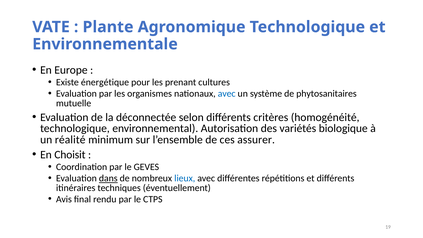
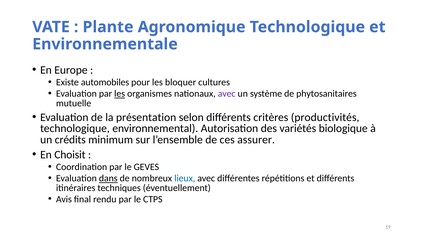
énergétique: énergétique -> automobiles (105, 82)
prenant: prenant -> bloquer (181, 82)
les underline: none -> present (120, 94)
avec colour: blue -> purple (227, 94)
déconnectée: déconnectée -> présentation (146, 117)
homogénéité: homogénéité -> productivités (325, 117)
réalité: réalité -> crédits (70, 140)
